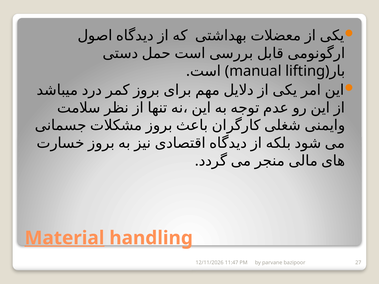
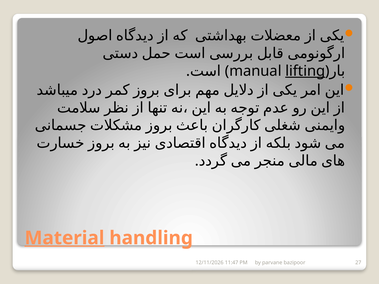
lifting underline: none -> present (305, 71)
